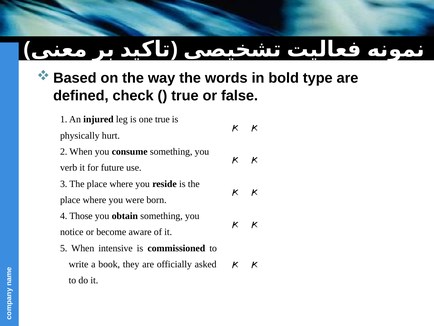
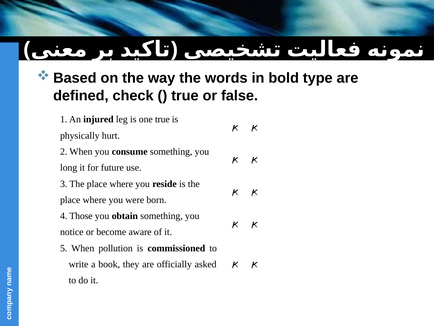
verb: verb -> long (69, 167)
intensive: intensive -> pollution (116, 248)
